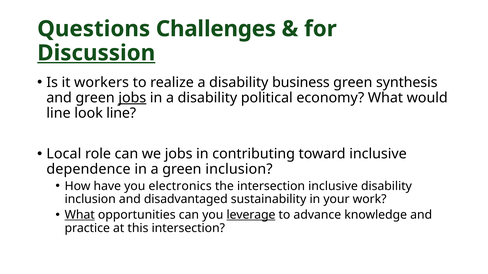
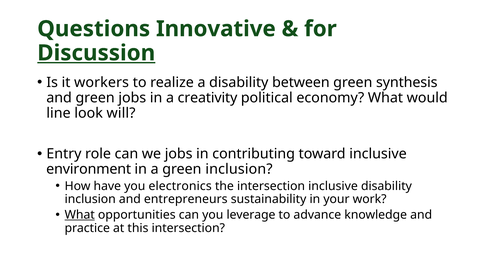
Challenges: Challenges -> Innovative (216, 29)
business: business -> between (301, 83)
jobs underline: present -> none (132, 98)
in a disability: disability -> creativity (207, 98)
look line: line -> will (121, 113)
Local: Local -> Entry (64, 154)
dependence: dependence -> environment (89, 170)
disadvantaged: disadvantaged -> entrepreneurs (186, 200)
leverage underline: present -> none (251, 215)
